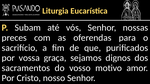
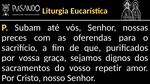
motivo: motivo -> repetir (109, 68)
